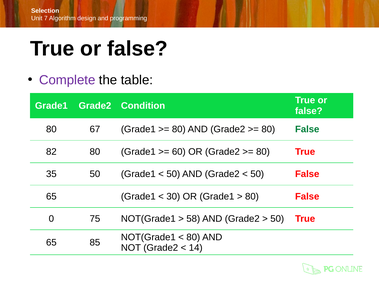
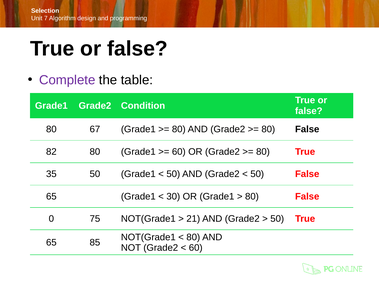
False colour: green -> black (307, 129)
58: 58 -> 21 (193, 219)
14: 14 -> 60 (196, 248)
